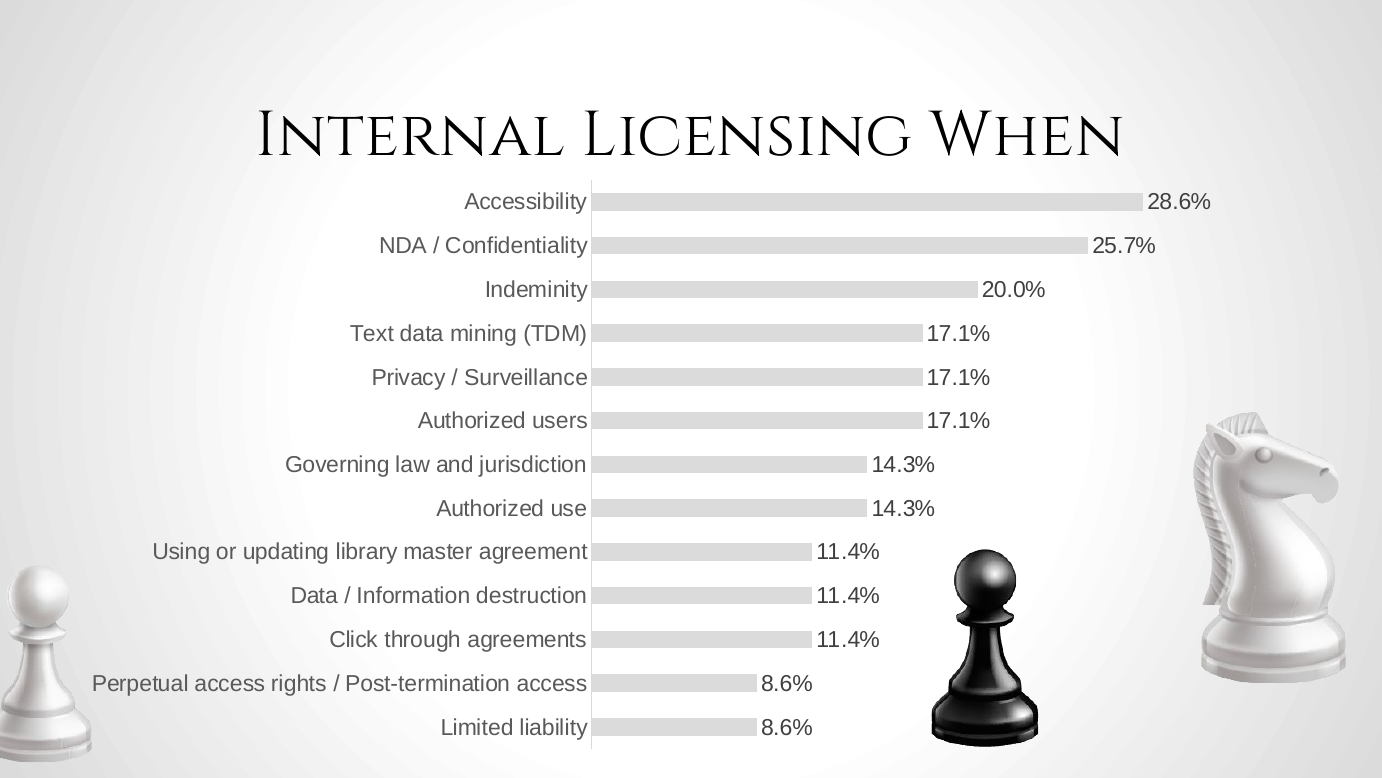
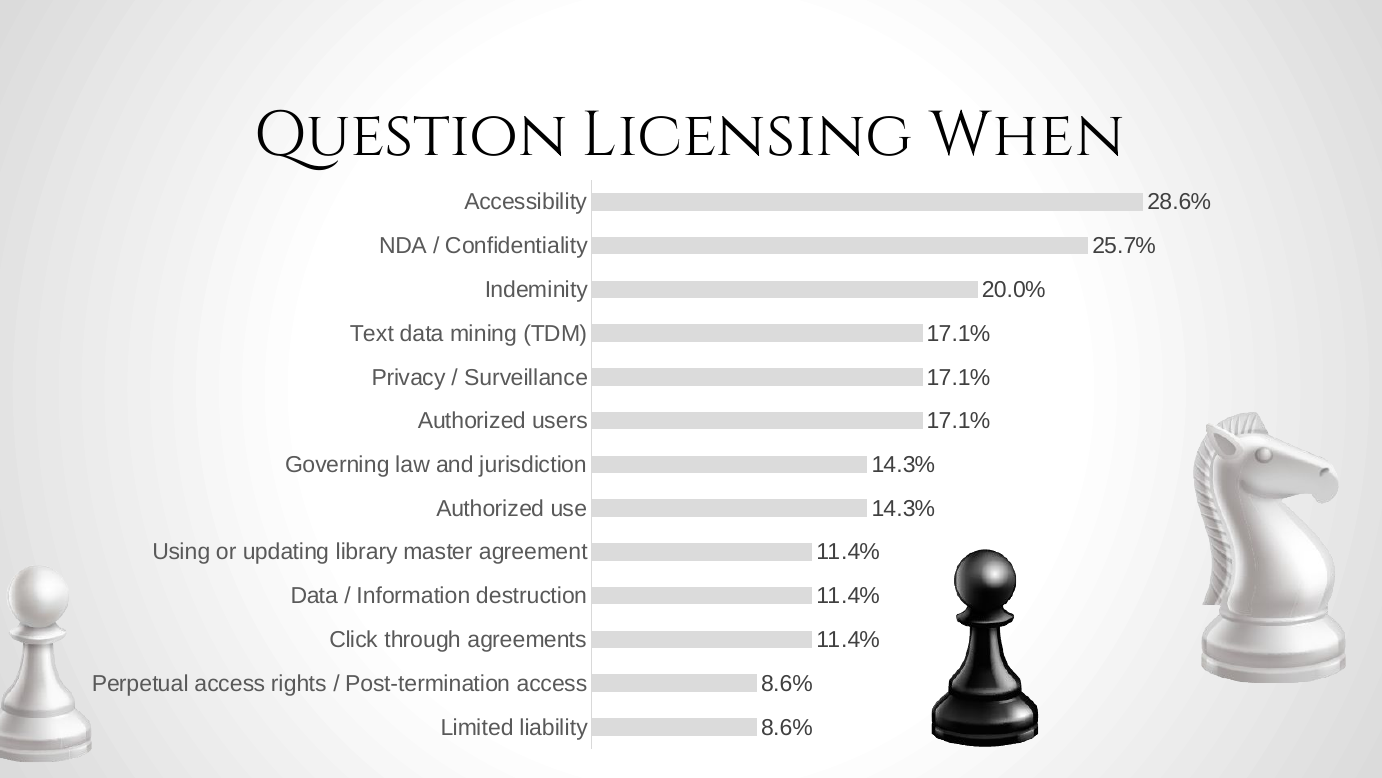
Internal: Internal -> Question (411, 134)
